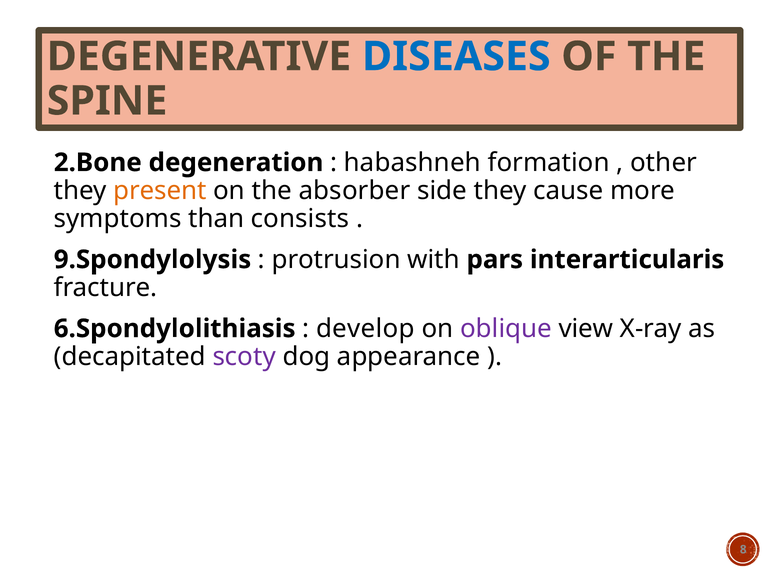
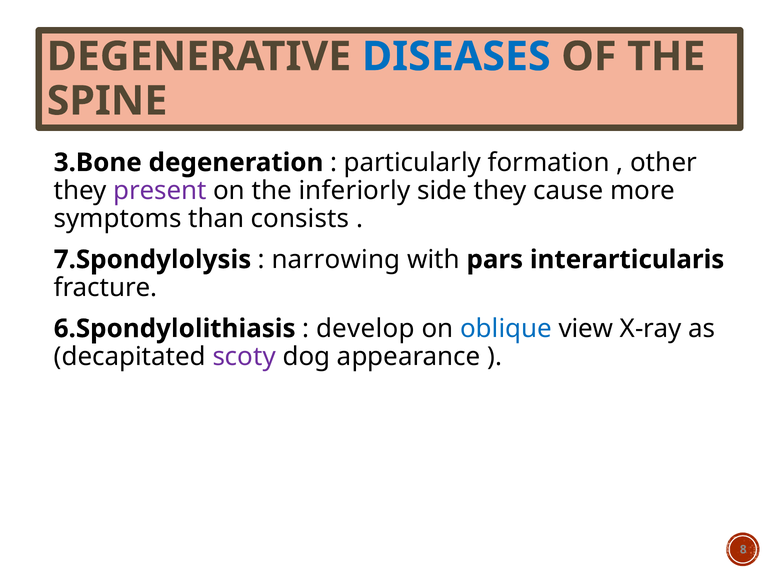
2.Bone: 2.Bone -> 3.Bone (98, 163)
habashneh: habashneh -> particularly (412, 163)
present colour: orange -> purple (160, 191)
absorber: absorber -> inferiorly (354, 191)
9.Spondylolysis: 9.Spondylolysis -> 7.Spondylolysis (153, 260)
protrusion: protrusion -> narrowing (336, 260)
oblique colour: purple -> blue (506, 329)
